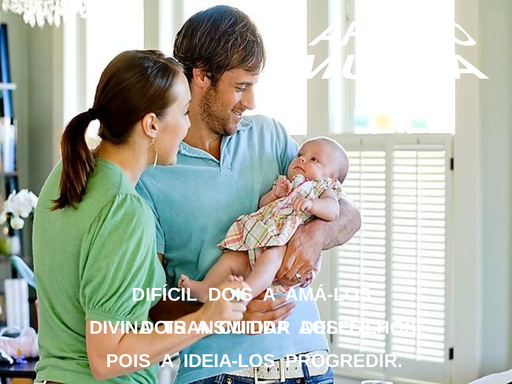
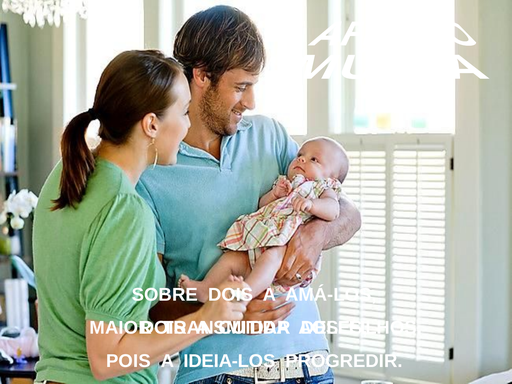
DIFÍCIL: DIFÍCIL -> SOBRE (165, 295)
DIVINA: DIVINA -> MAIOR (121, 328)
